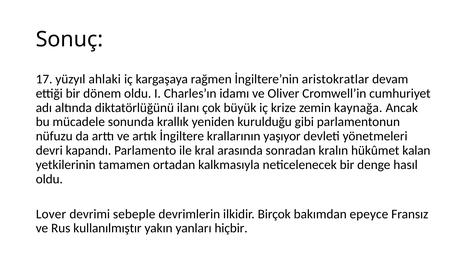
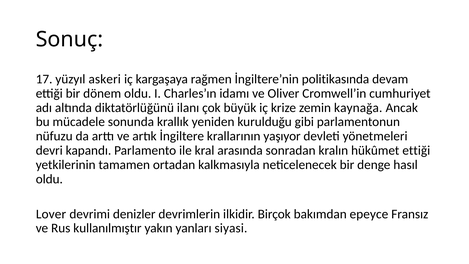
ahlaki: ahlaki -> askeri (105, 79)
aristokratlar: aristokratlar -> politikasında (336, 79)
hükûmet kalan: kalan -> ettiği (416, 150)
sebeple: sebeple -> denizler (134, 214)
hiçbir: hiçbir -> siyasi (231, 228)
